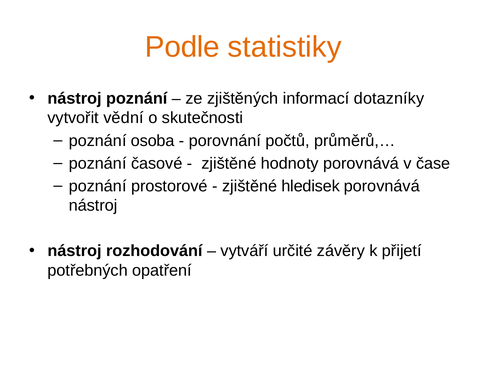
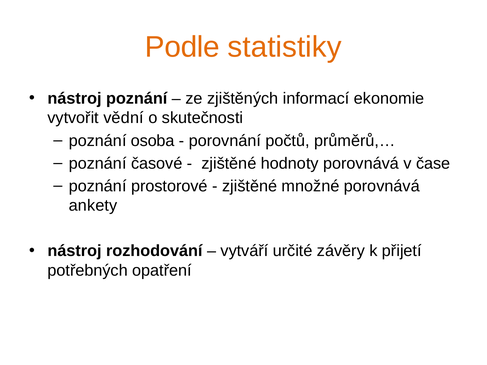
dotazníky: dotazníky -> ekonomie (389, 99)
hledisek: hledisek -> množné (311, 186)
nástroj: nástroj -> ankety (93, 206)
